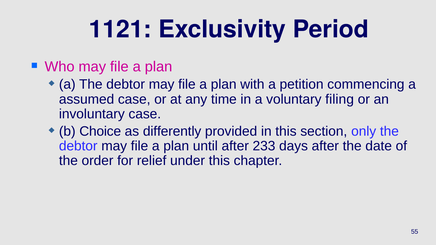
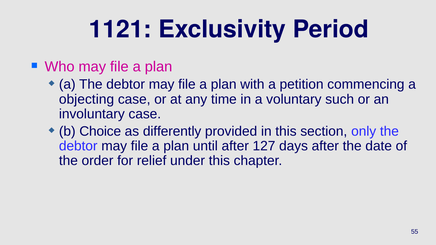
assumed: assumed -> objecting (87, 99)
filing: filing -> such (340, 99)
233: 233 -> 127 (264, 146)
